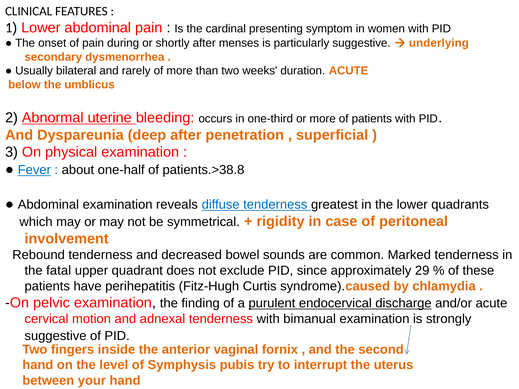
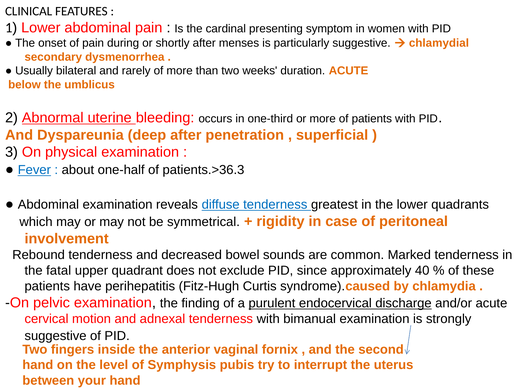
underlying: underlying -> chlamydial (439, 43)
patients.>38.8: patients.>38.8 -> patients.>36.3 (203, 170)
29: 29 -> 40 (422, 271)
